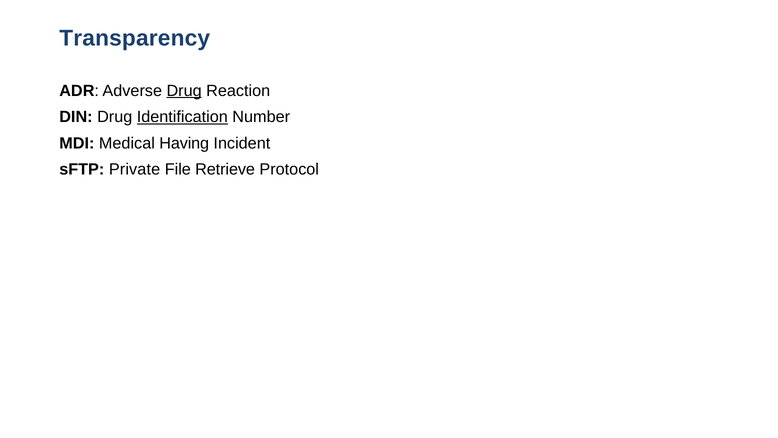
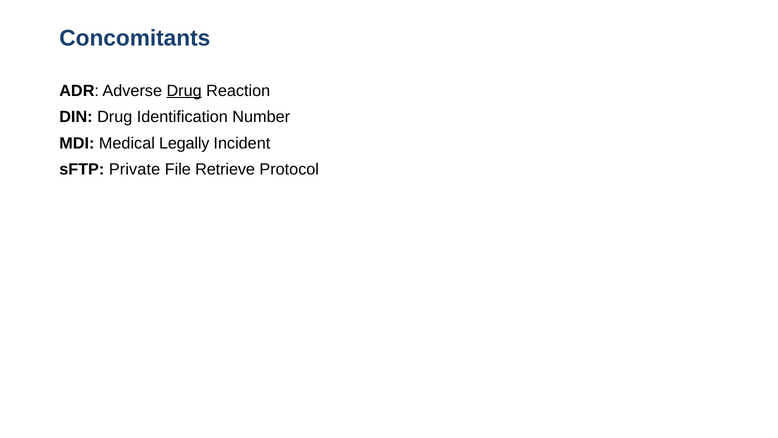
Transparency: Transparency -> Concomitants (135, 38)
Identification underline: present -> none (182, 117)
Having: Having -> Legally (184, 143)
